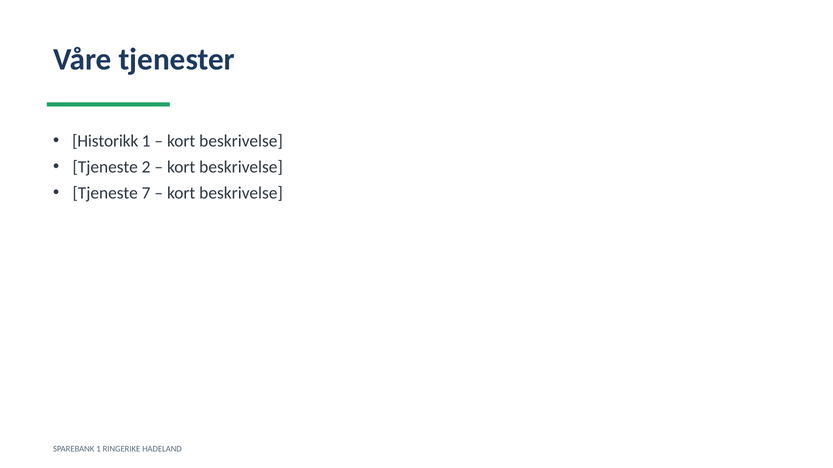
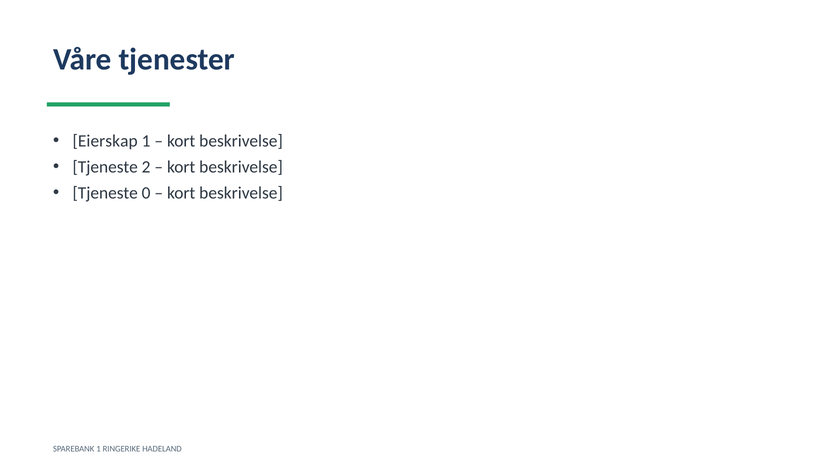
Historikk: Historikk -> Eierskap (105, 141)
7: 7 -> 0 (146, 193)
